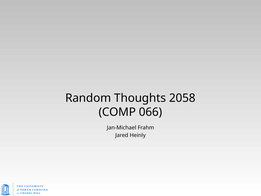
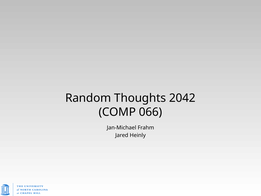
2058: 2058 -> 2042 (182, 98)
